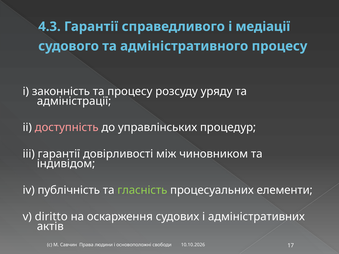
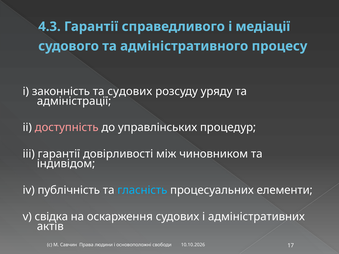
та процесу: процесу -> судових (130, 91)
гласність colour: light green -> light blue (142, 190)
diritto: diritto -> свідка (51, 217)
